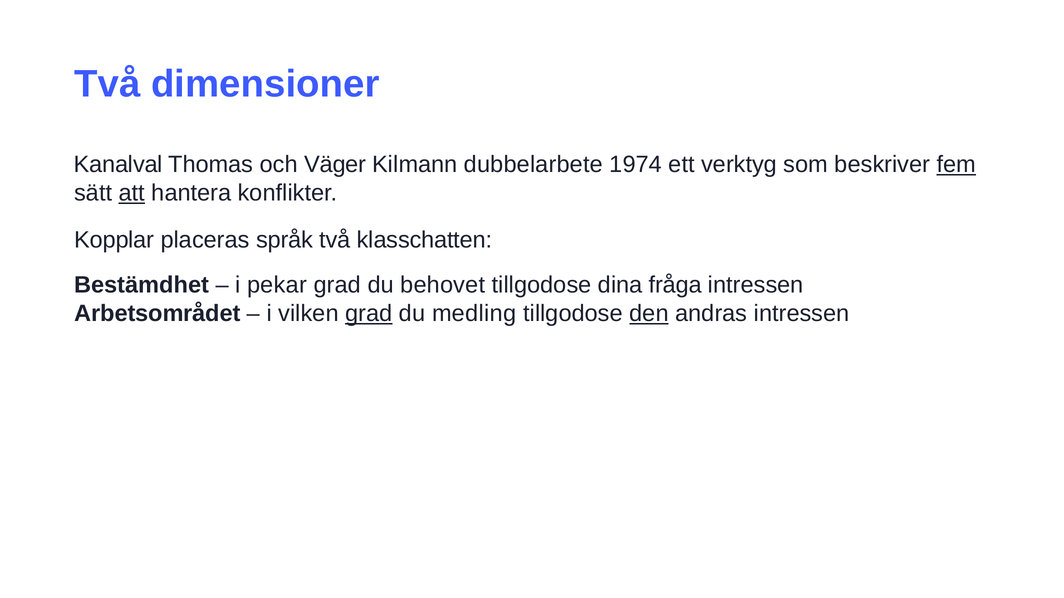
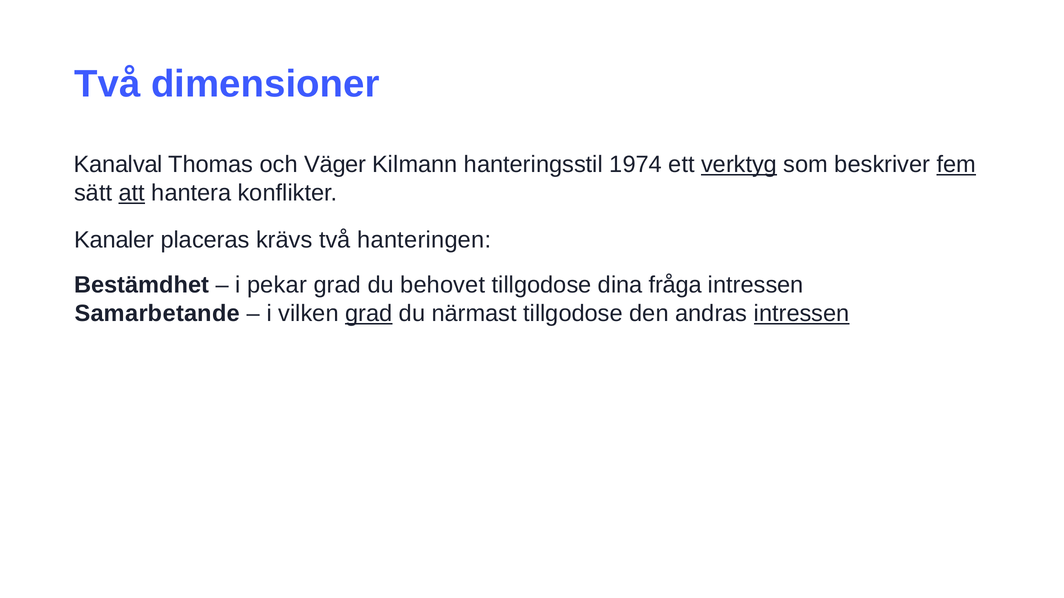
dubbelarbete: dubbelarbete -> hanteringsstil (533, 165)
verktyg underline: none -> present (739, 165)
Kopplar: Kopplar -> Kanaler (114, 240)
språk: språk -> krävs (284, 240)
klasschatten: klasschatten -> hanteringen (424, 240)
Arbetsområdet: Arbetsområdet -> Samarbetande (157, 314)
medling: medling -> närmast (474, 314)
den underline: present -> none (649, 314)
intressen underline: none -> present (802, 314)
